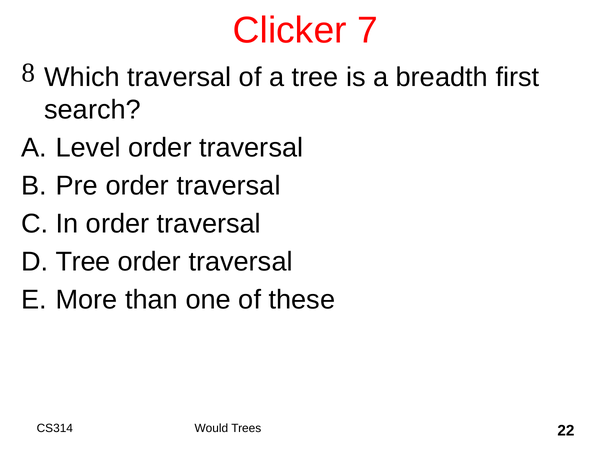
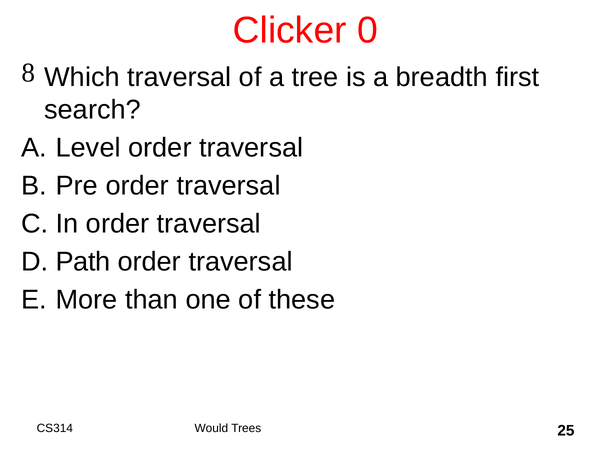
7: 7 -> 0 (368, 31)
Tree: Tree -> Path (83, 262)
22: 22 -> 25 (566, 431)
